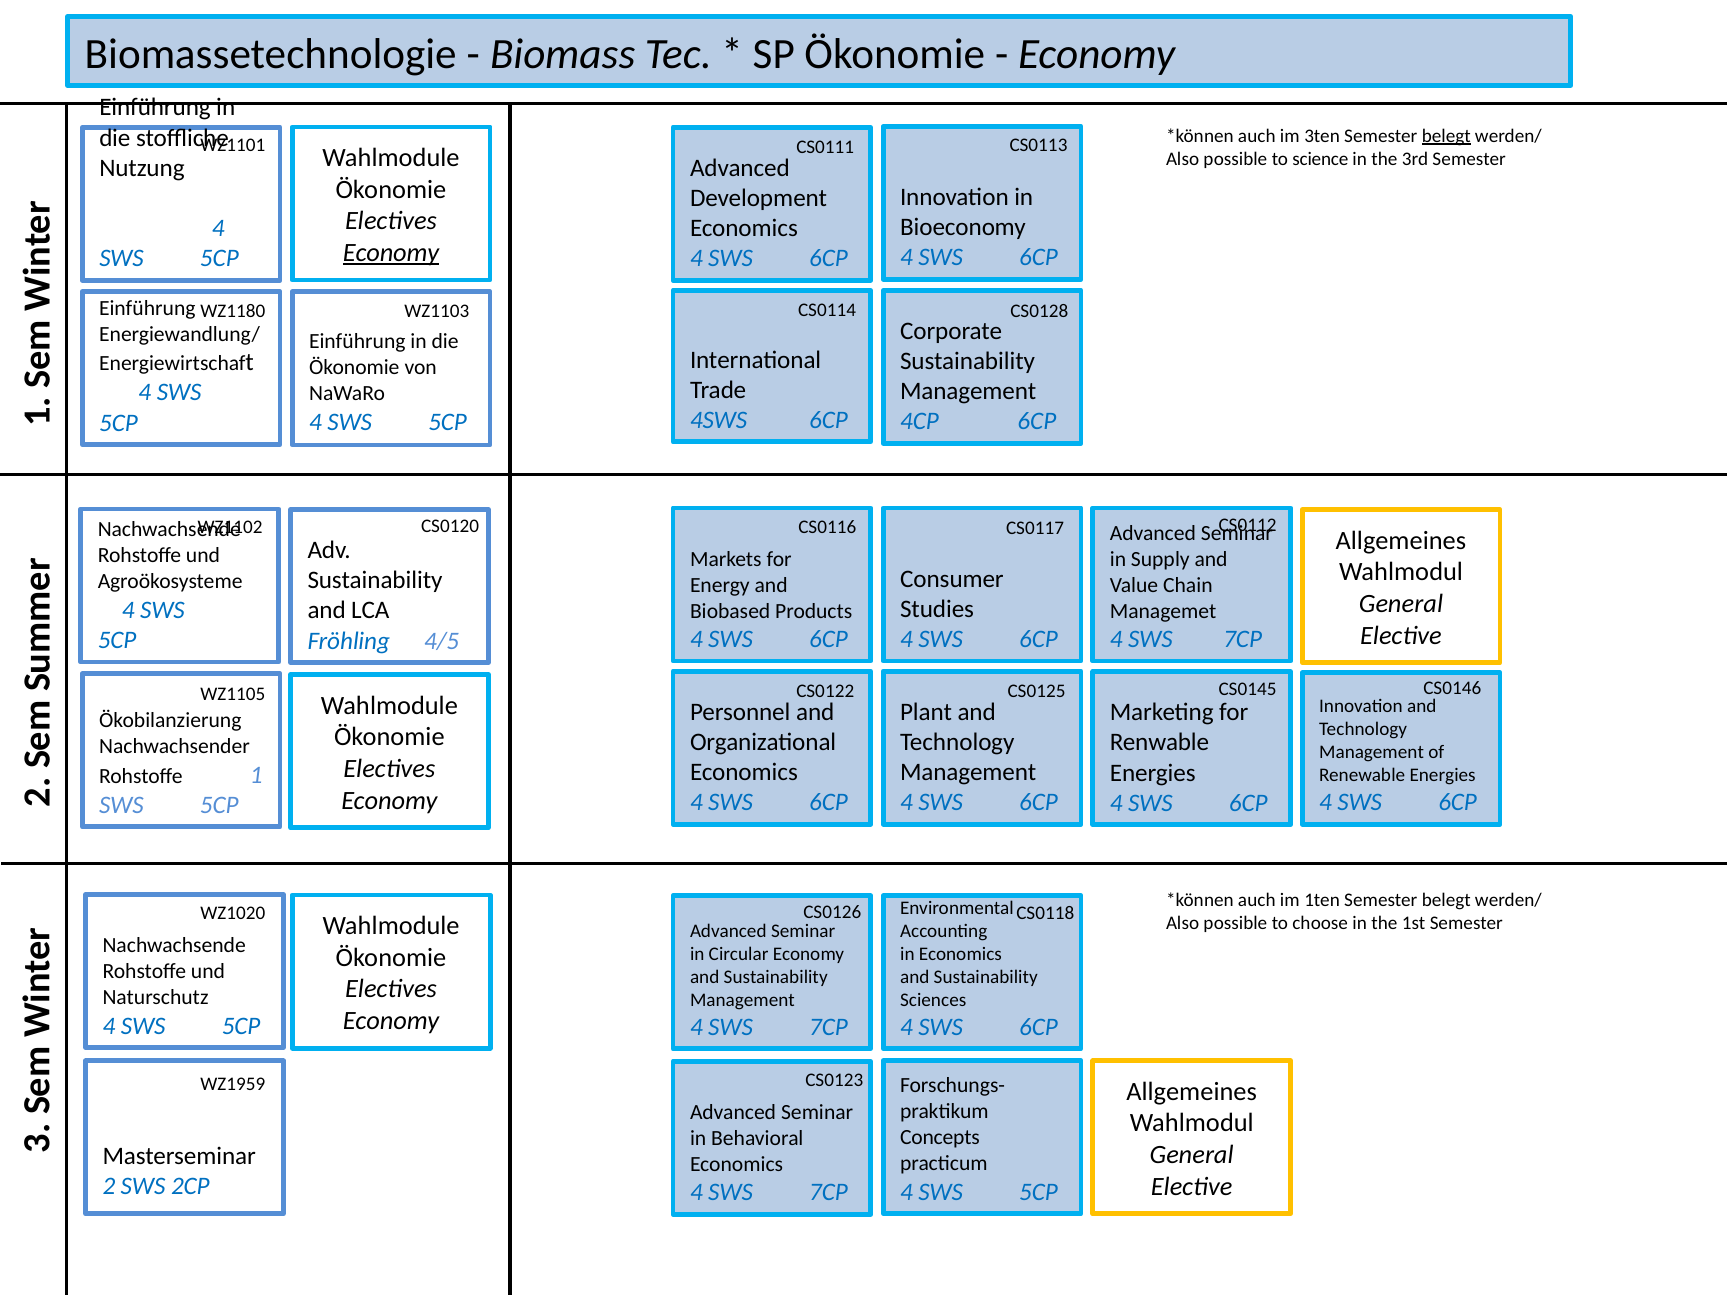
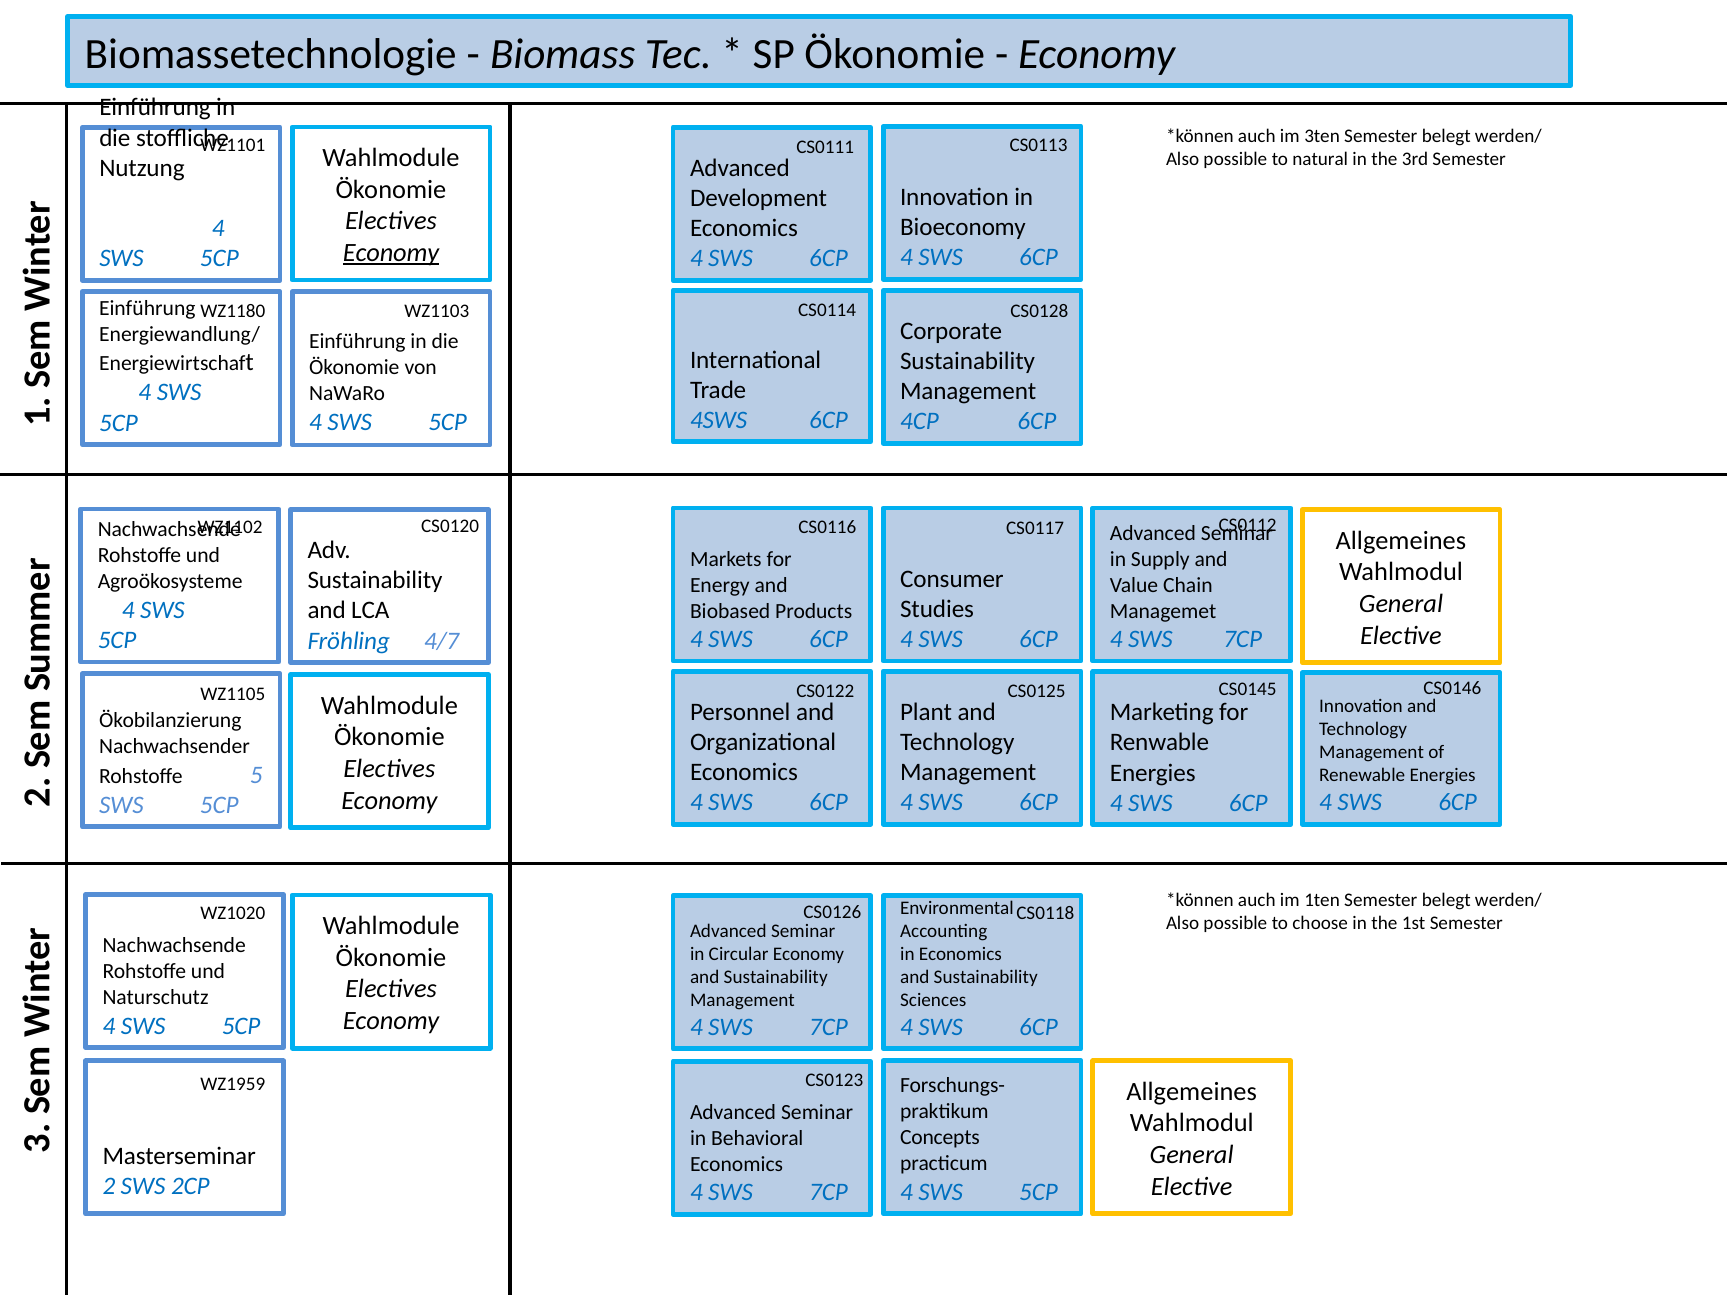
belegt underline: present -> none (1446, 136)
science: science -> natural (1320, 159)
4/5: 4/5 -> 4/7 (442, 641)
Rohstoffe 1: 1 -> 5 (256, 775)
